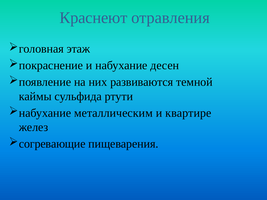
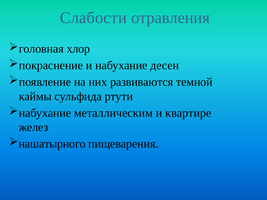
Краснеют: Краснеют -> Слабости (93, 18)
этаж: этаж -> хлор (78, 49)
согревающие: согревающие -> нашатырного (52, 144)
